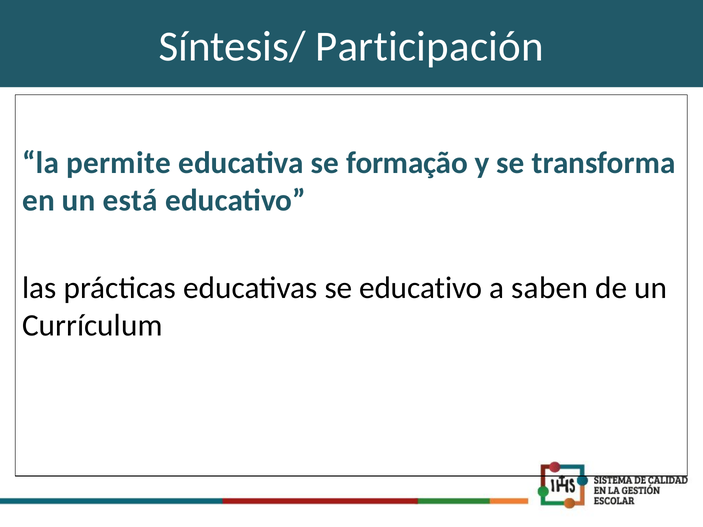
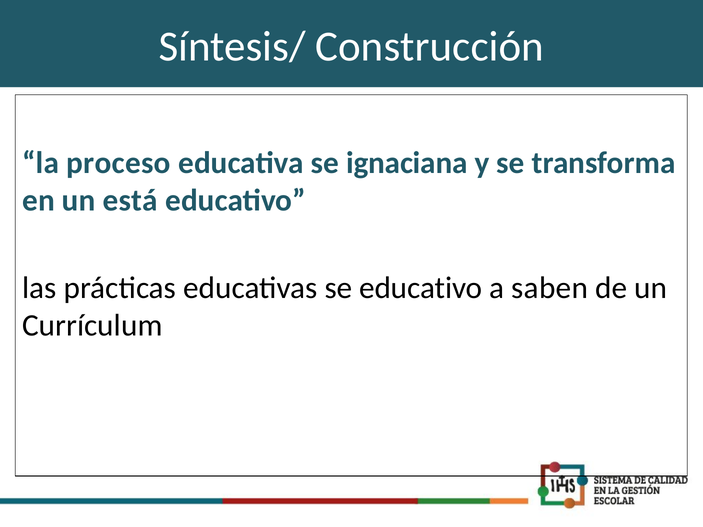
Participación: Participación -> Construcción (430, 46)
permite: permite -> proceso (118, 163)
formação: formação -> ignaciana (407, 163)
